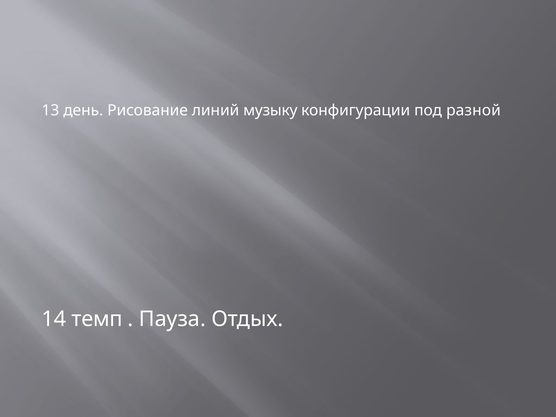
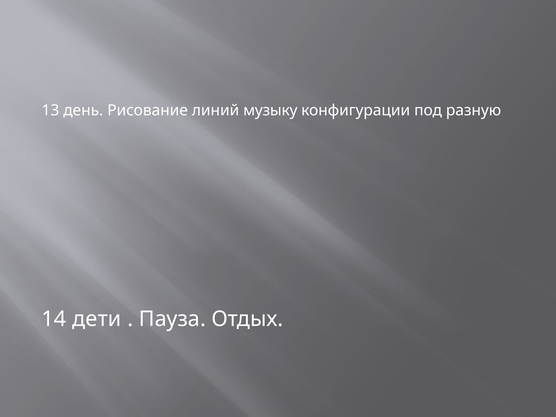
разной: разной -> разную (474, 110)
темп: темп -> дети (97, 319)
